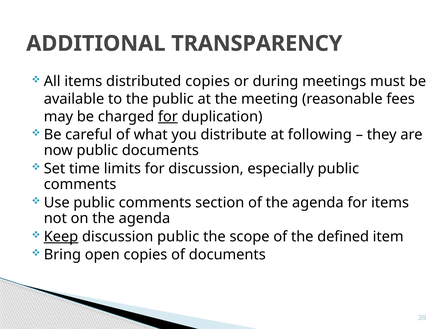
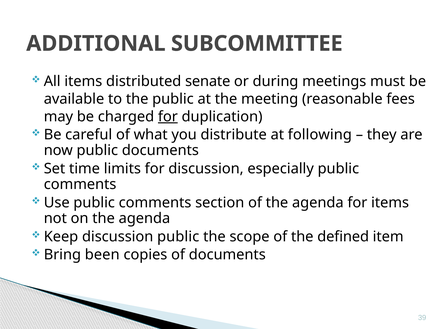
TRANSPARENCY: TRANSPARENCY -> SUBCOMMITTEE (257, 43)
distributed copies: copies -> senate (208, 81)
Keep underline: present -> none (61, 236)
open: open -> been (102, 254)
